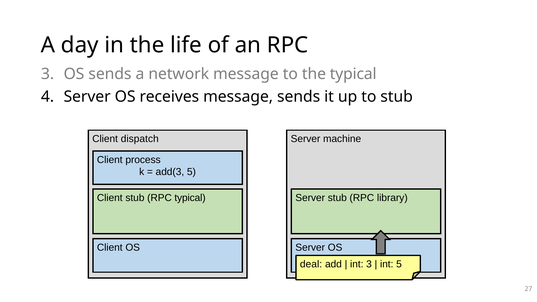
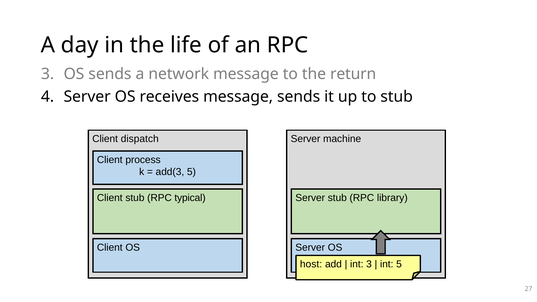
the typical: typical -> return (353, 74)
deal: deal -> host (311, 264)
